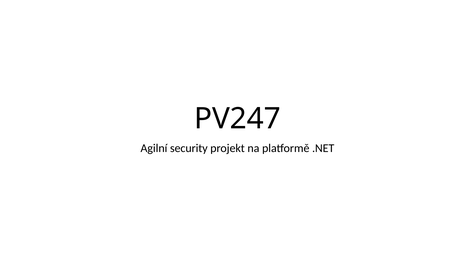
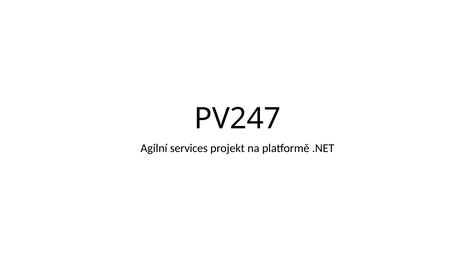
security: security -> services (189, 148)
